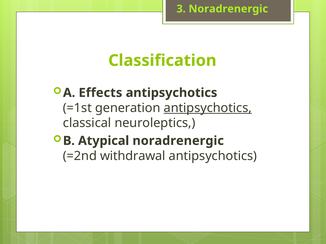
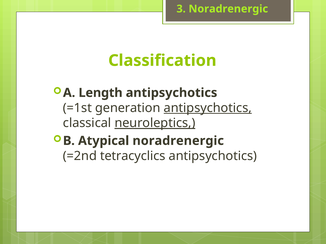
Effects: Effects -> Length (101, 93)
neuroleptics underline: none -> present (155, 123)
withdrawal: withdrawal -> tetracyclics (133, 156)
